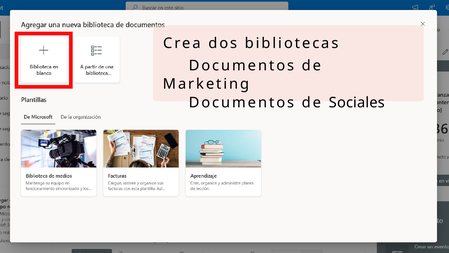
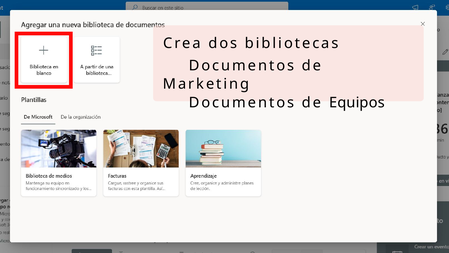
Sociales: Sociales -> Equipos (357, 102)
